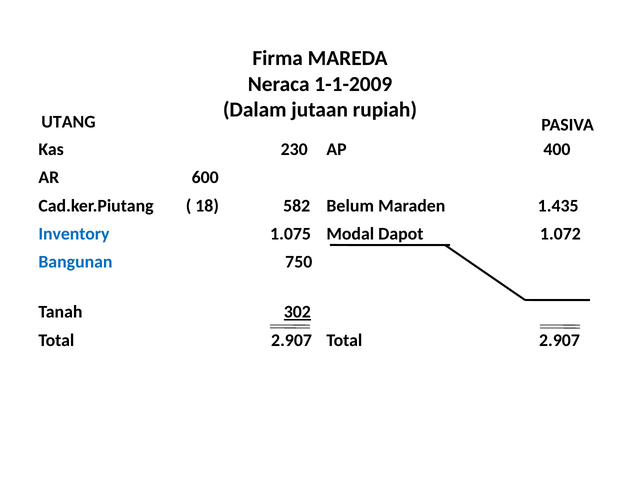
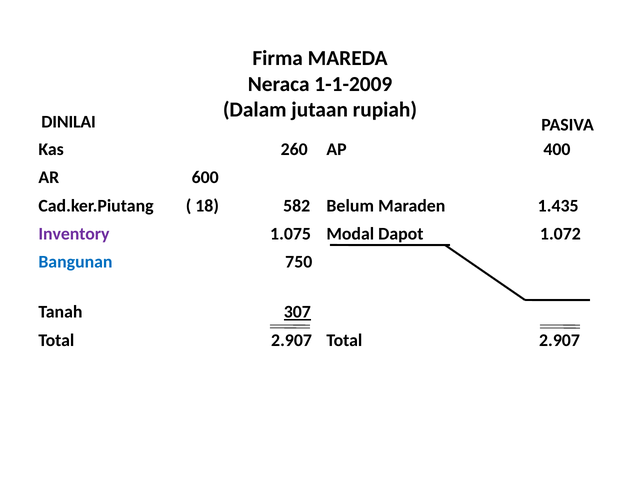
UTANG: UTANG -> DINILAI (69, 122)
230: 230 -> 260 (294, 149)
Inventory colour: blue -> purple (74, 234)
302: 302 -> 307 (297, 312)
